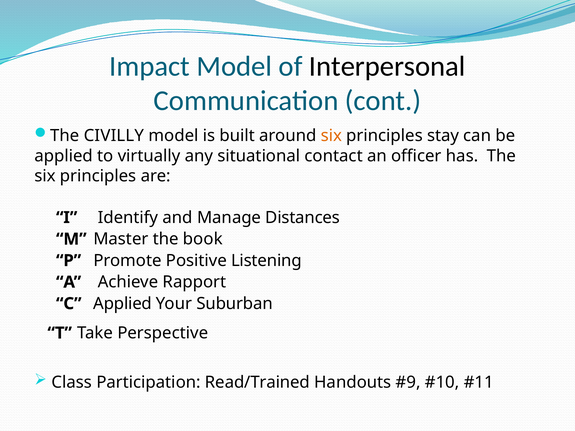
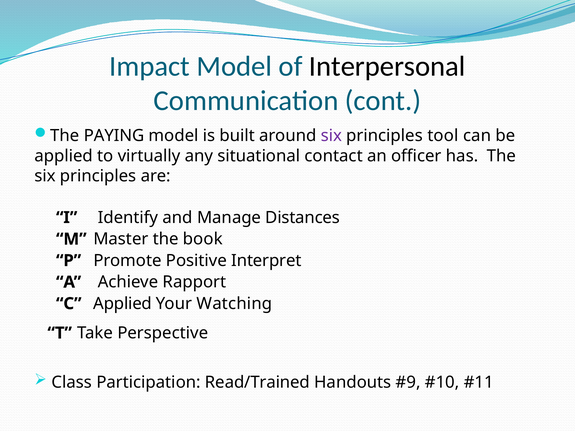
CIVILLY: CIVILLY -> PAYING (114, 136)
six colour: orange -> purple (331, 136)
stay: stay -> tool (443, 136)
Listening: Listening -> Interpret (266, 261)
Suburban: Suburban -> Watching (234, 304)
